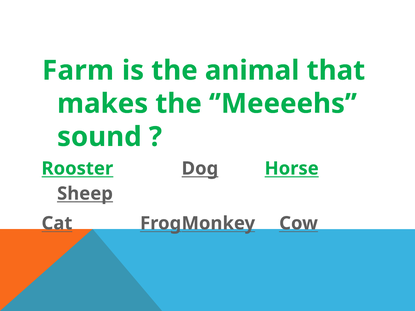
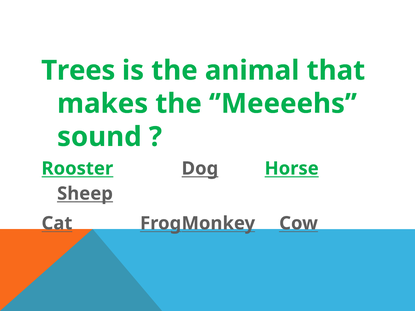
Farm: Farm -> Trees (78, 71)
